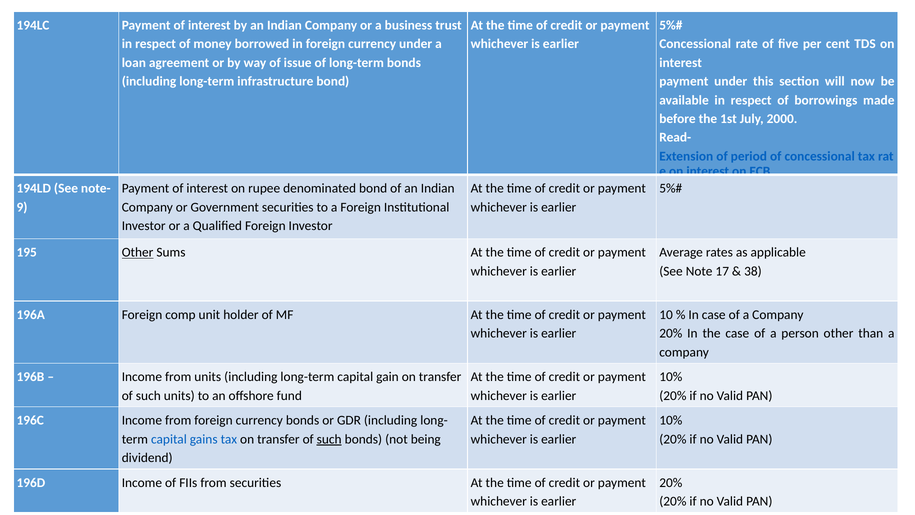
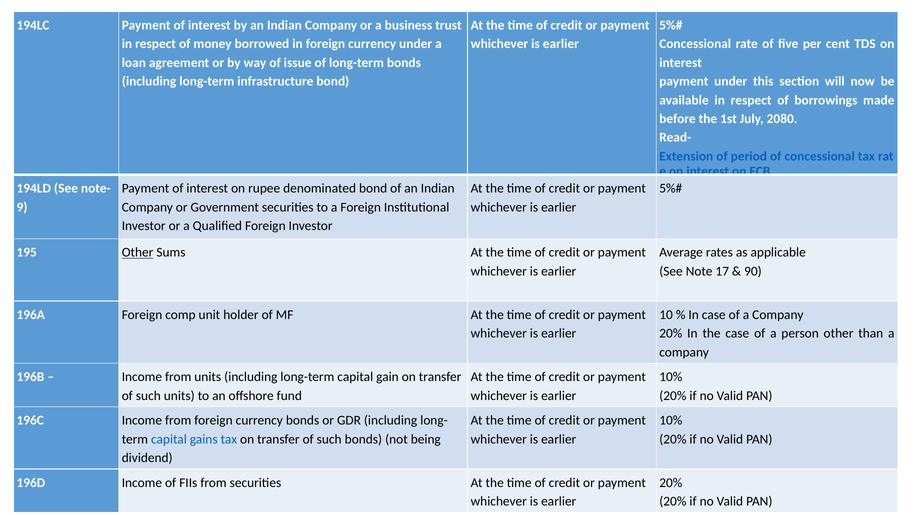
2000: 2000 -> 2080 (782, 119)
38: 38 -> 90 (753, 271)
such underline: present -> none (329, 439)
